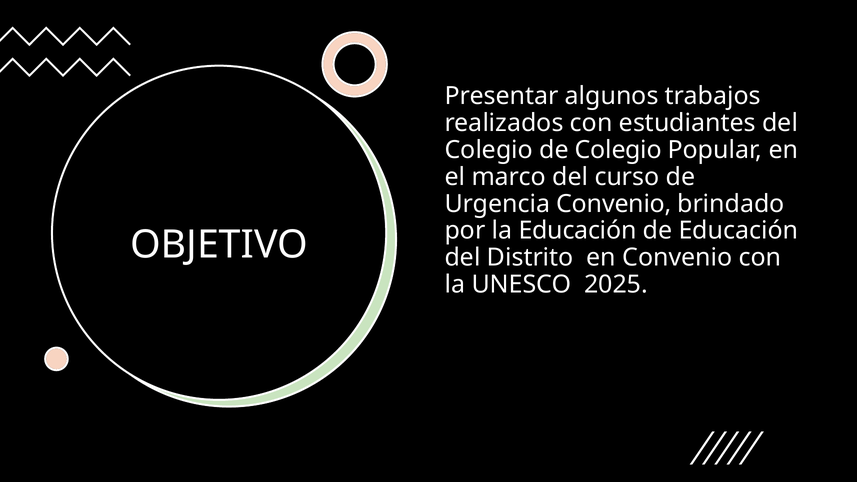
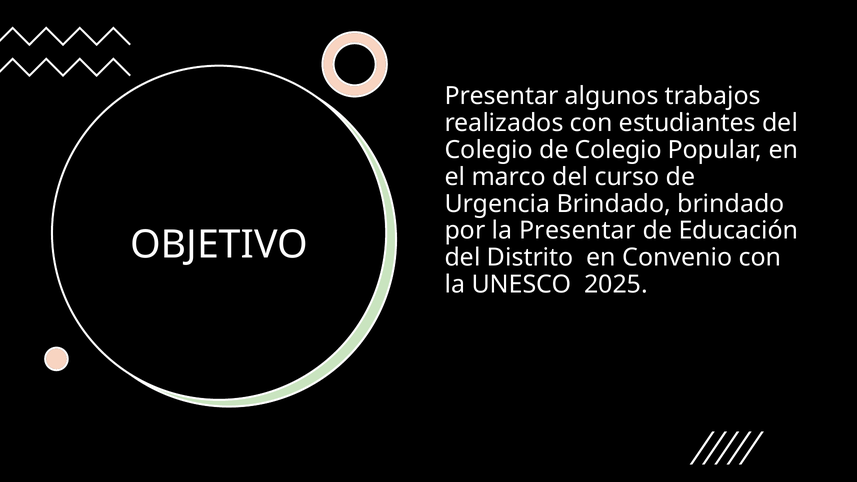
Urgencia Convenio: Convenio -> Brindado (614, 204)
la Educación: Educación -> Presentar (577, 231)
